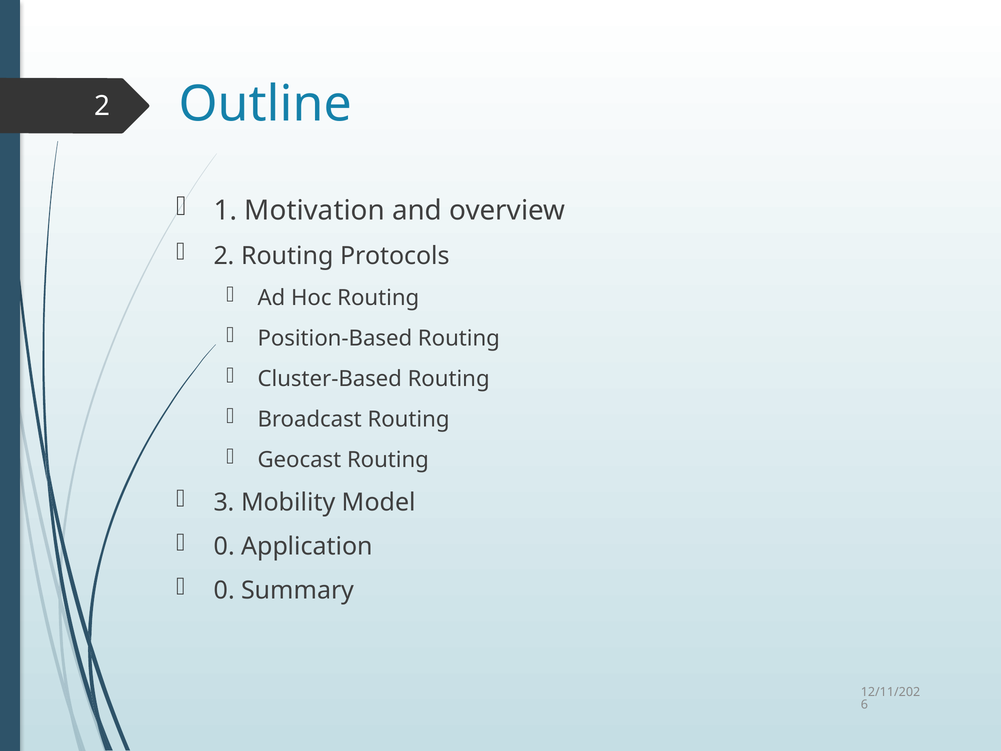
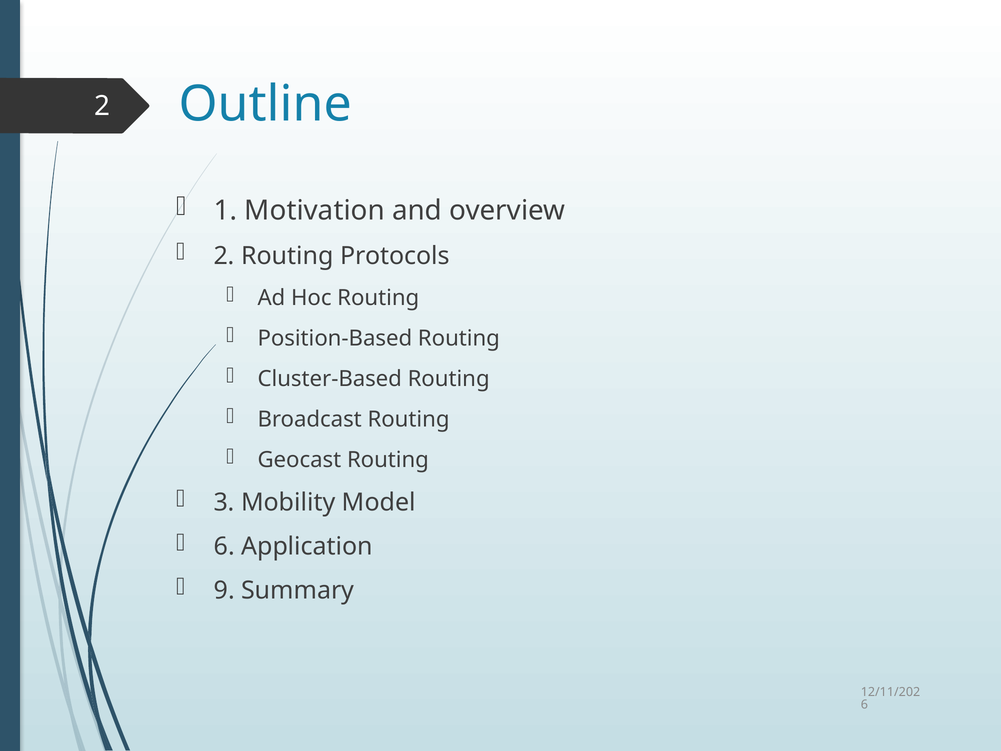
0: 0 -> 6 (224, 546)
0: 0 -> 9 (224, 590)
